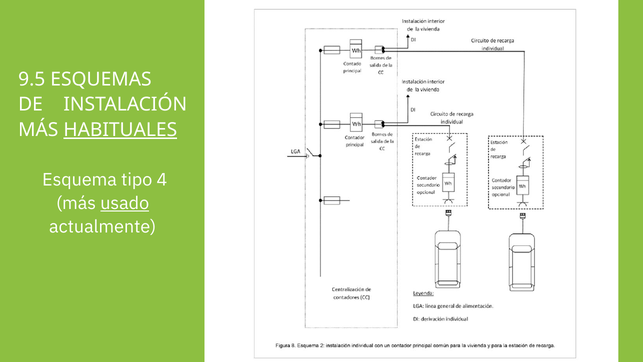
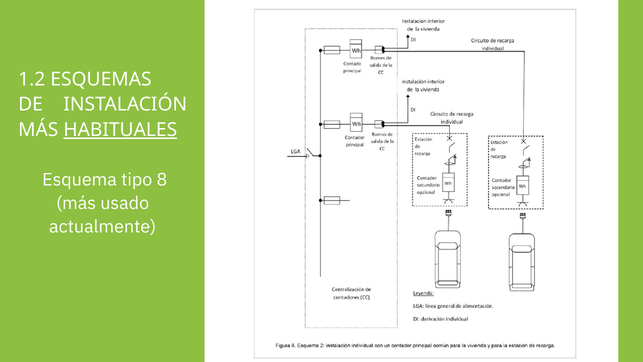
9.5: 9.5 -> 1.2 (32, 79)
4: 4 -> 8 (162, 179)
usado underline: present -> none (125, 203)
